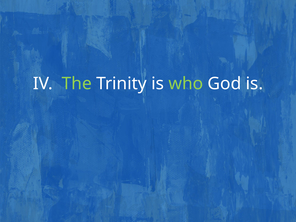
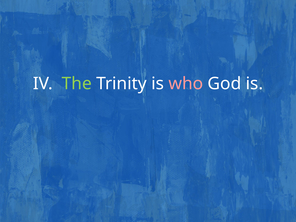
who colour: light green -> pink (186, 84)
